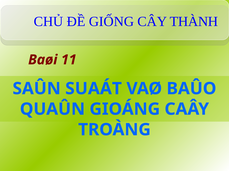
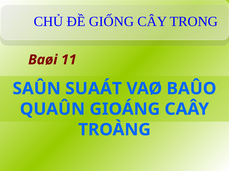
THÀNH: THÀNH -> TRONG (194, 22)
